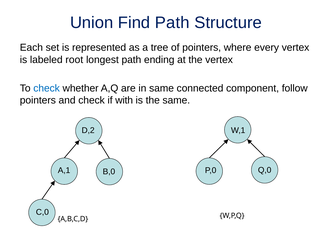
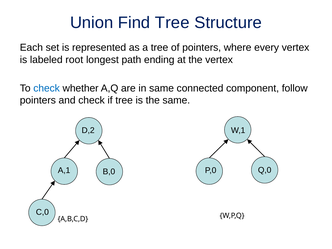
Find Path: Path -> Tree (172, 23)
if with: with -> tree (124, 100)
